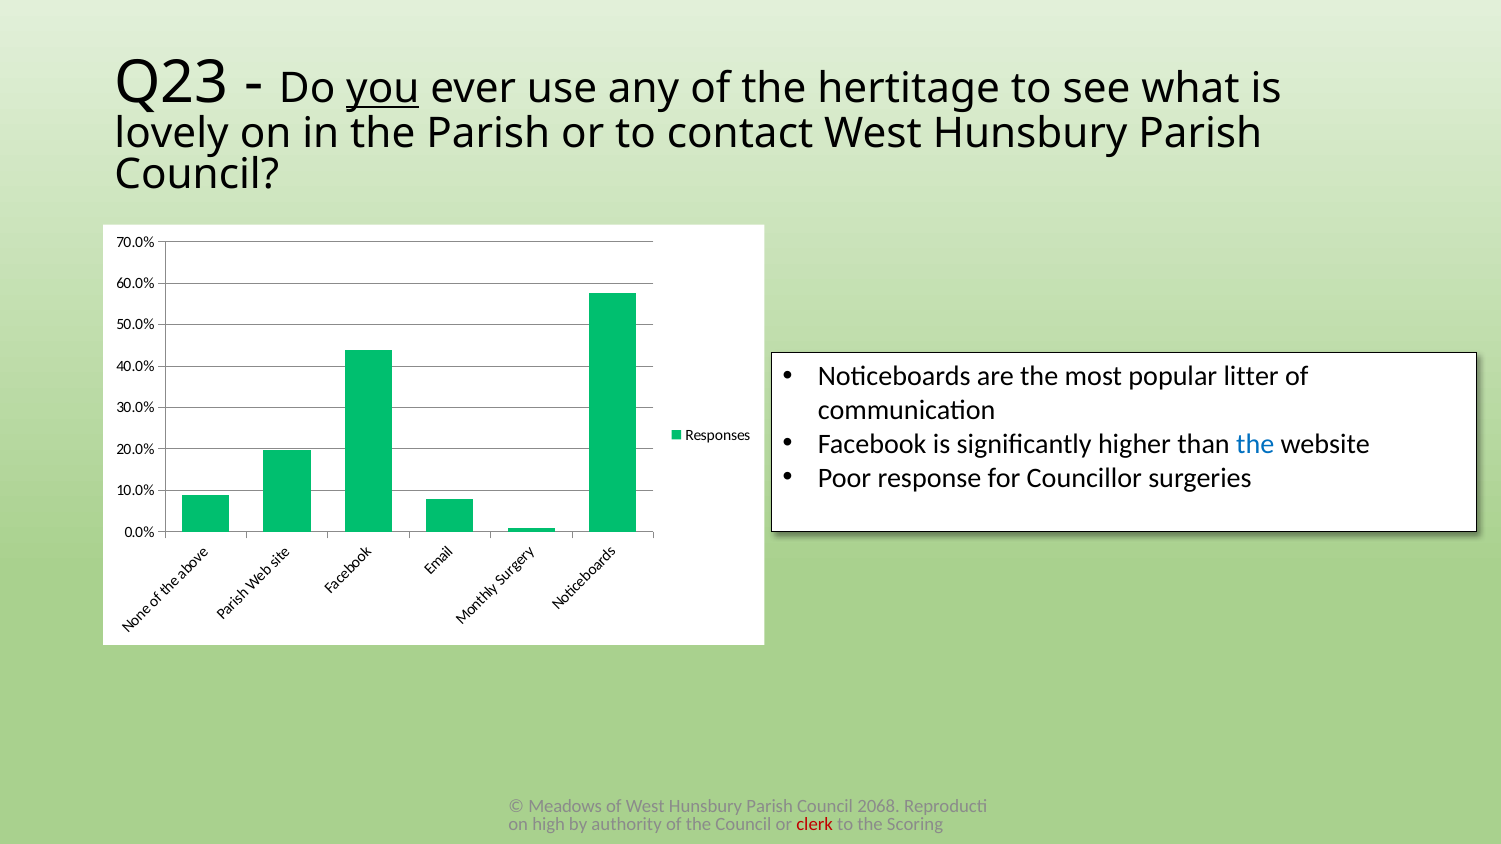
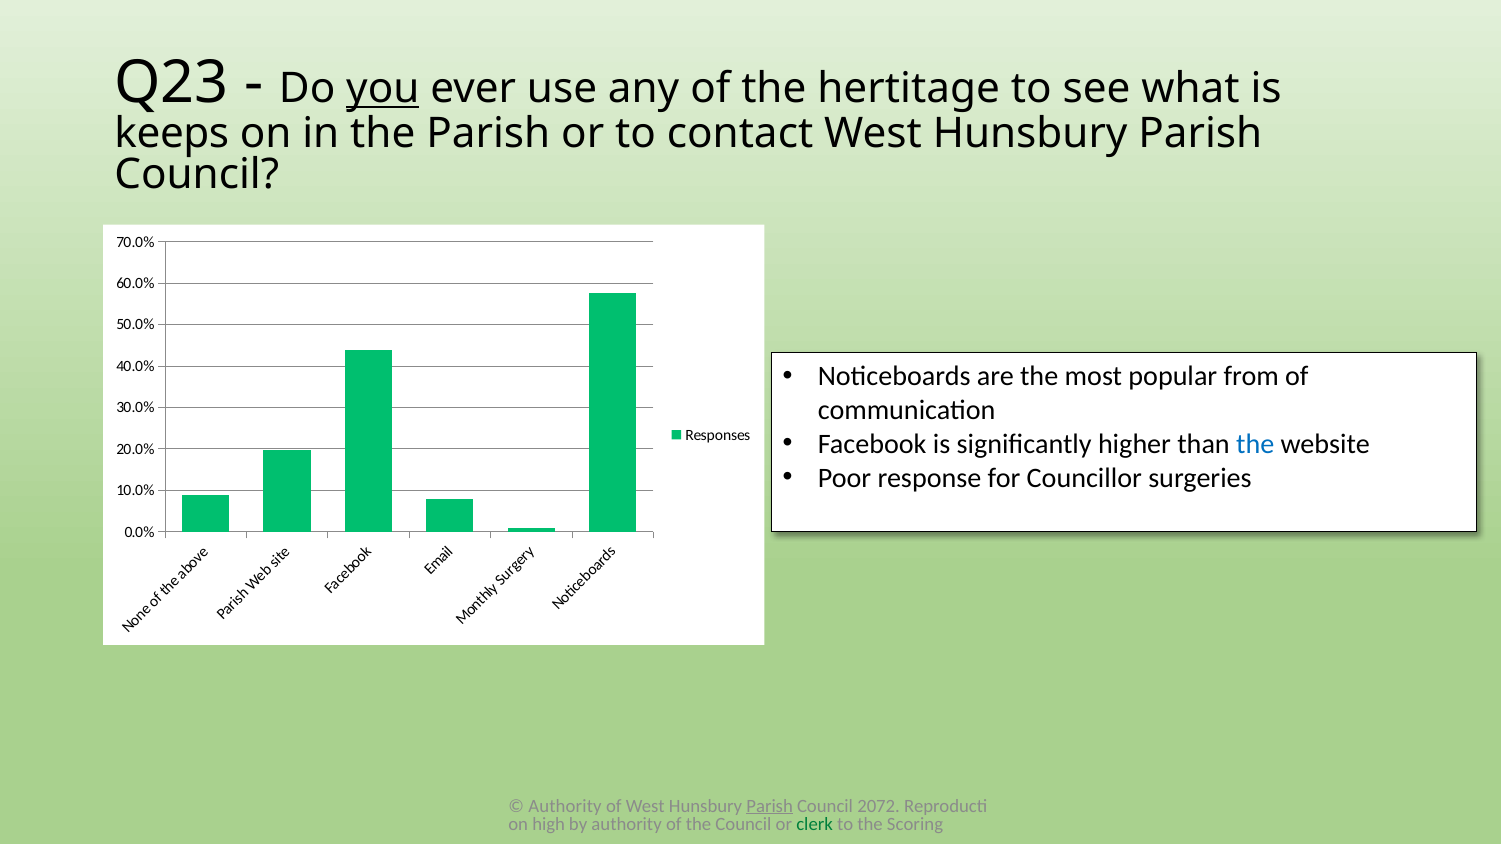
lovely: lovely -> keeps (172, 133)
litter: litter -> from (1251, 377)
Meadows: Meadows -> Authority (565, 806)
Parish underline: none -> present (770, 806)
2068: 2068 -> 2072 (879, 806)
clerk colour: red -> green (815, 825)
